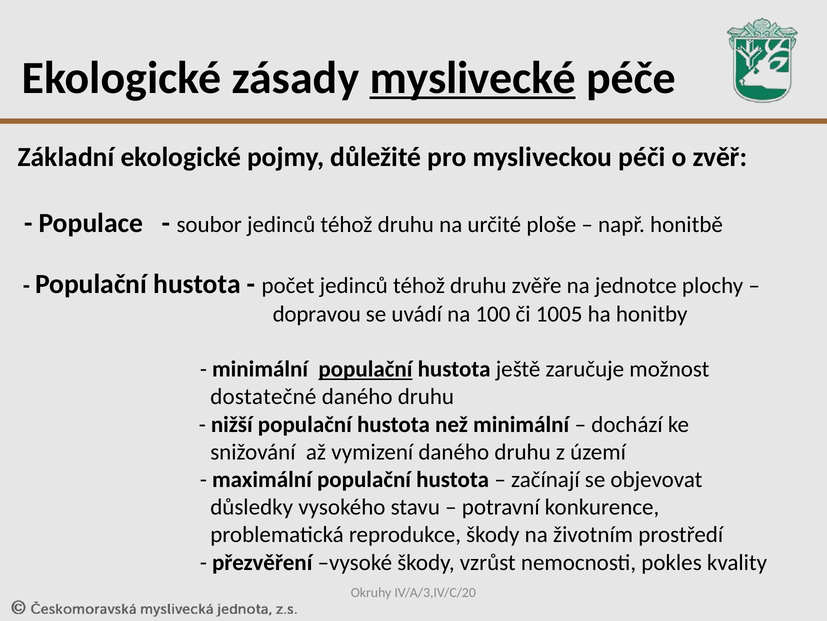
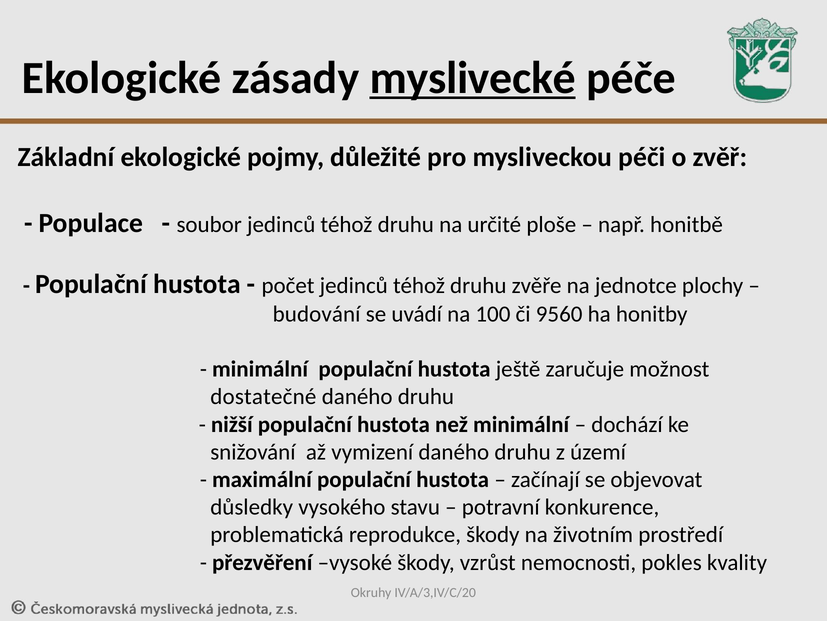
dopravou: dopravou -> budování (317, 314)
1005: 1005 -> 9560 (559, 314)
populační underline: present -> none (365, 369)
